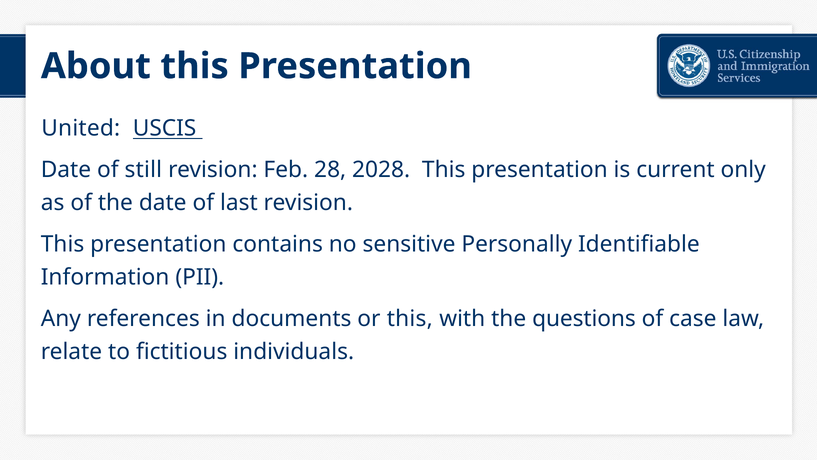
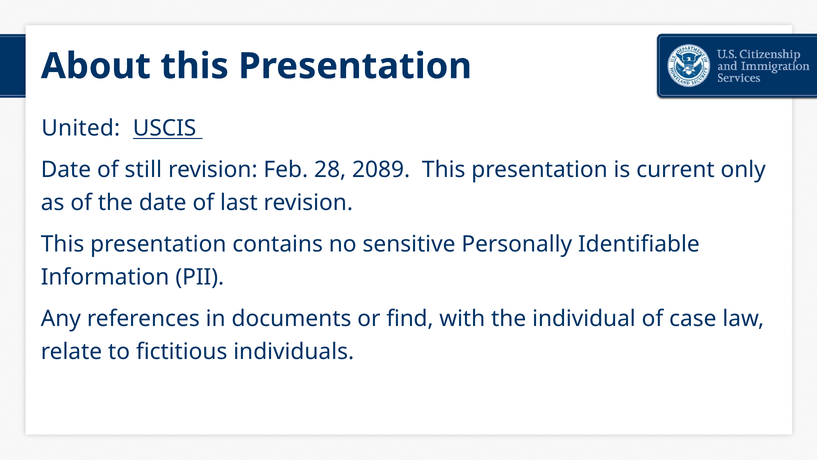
2028: 2028 -> 2089 (381, 170)
or this: this -> find (410, 319)
questions: questions -> individual (584, 319)
